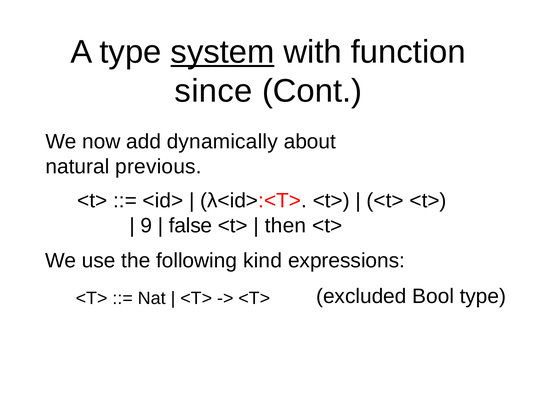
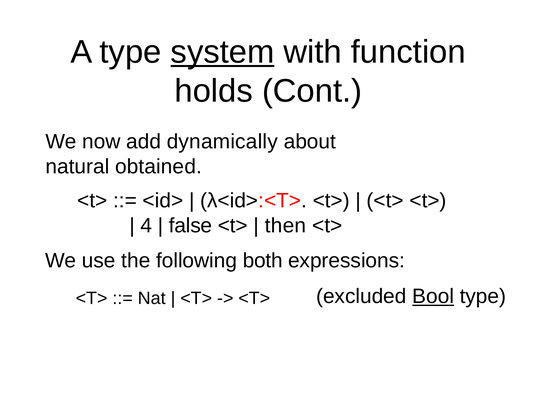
since: since -> holds (214, 91)
previous: previous -> obtained (158, 167)
9: 9 -> 4 (146, 226)
kind: kind -> both (263, 261)
Bool underline: none -> present (433, 297)
